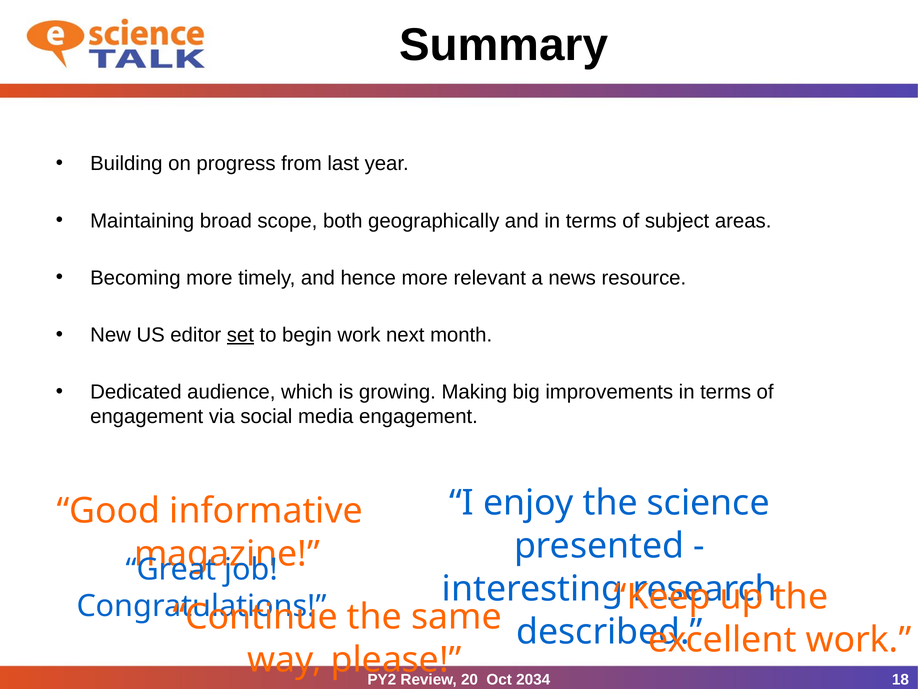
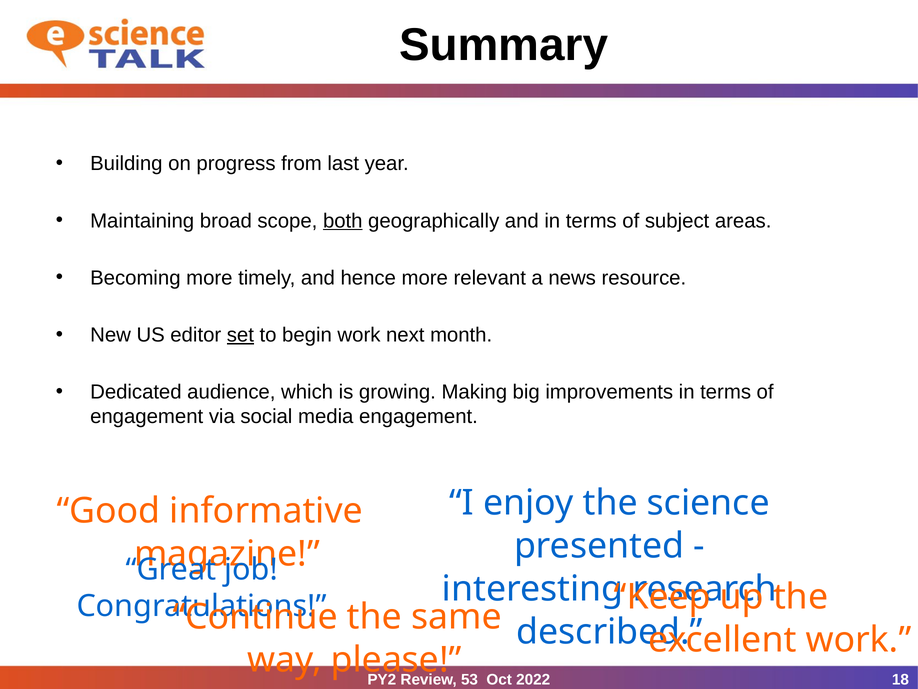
both underline: none -> present (343, 221)
20: 20 -> 53 (469, 679)
2034: 2034 -> 2022 (533, 679)
